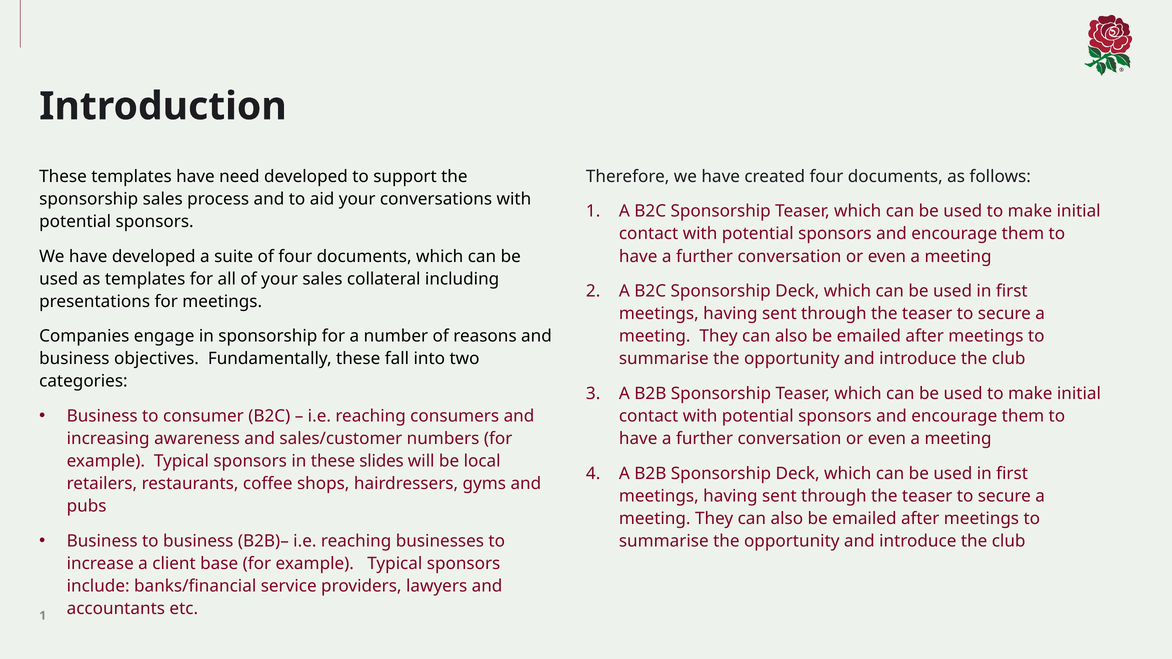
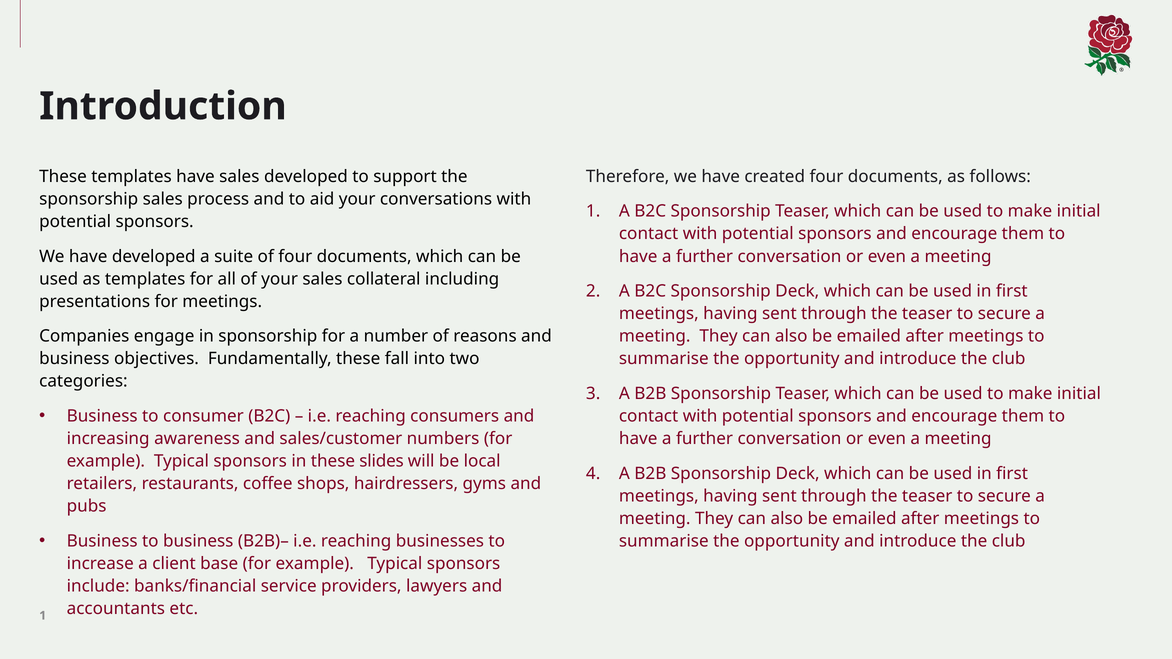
have need: need -> sales (239, 177)
